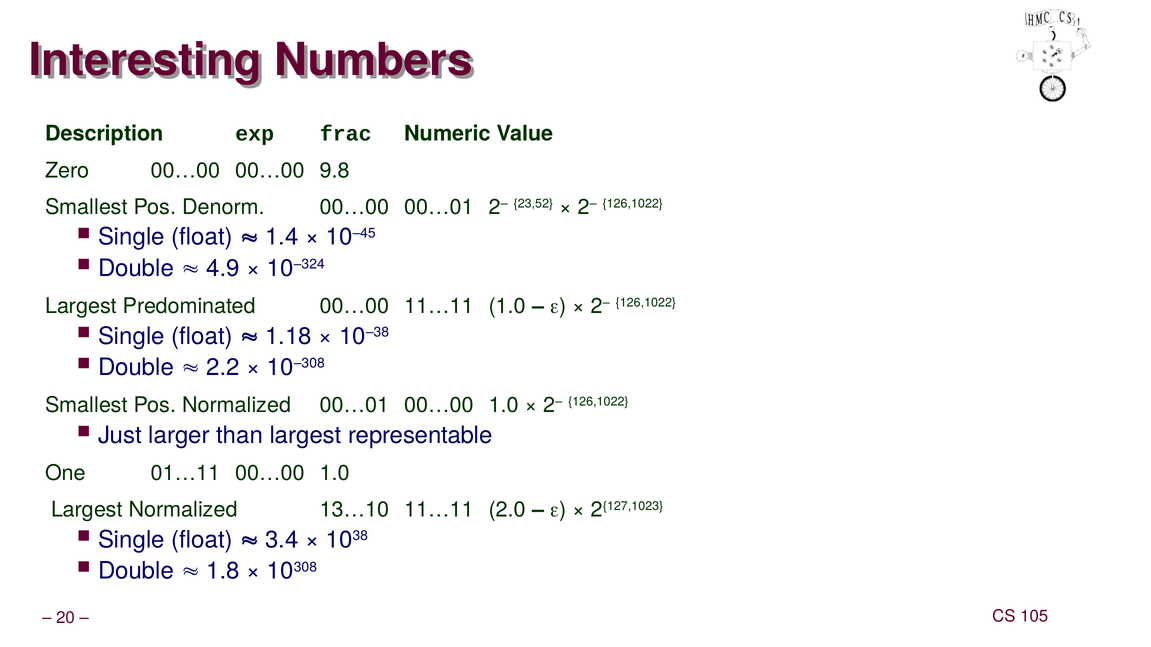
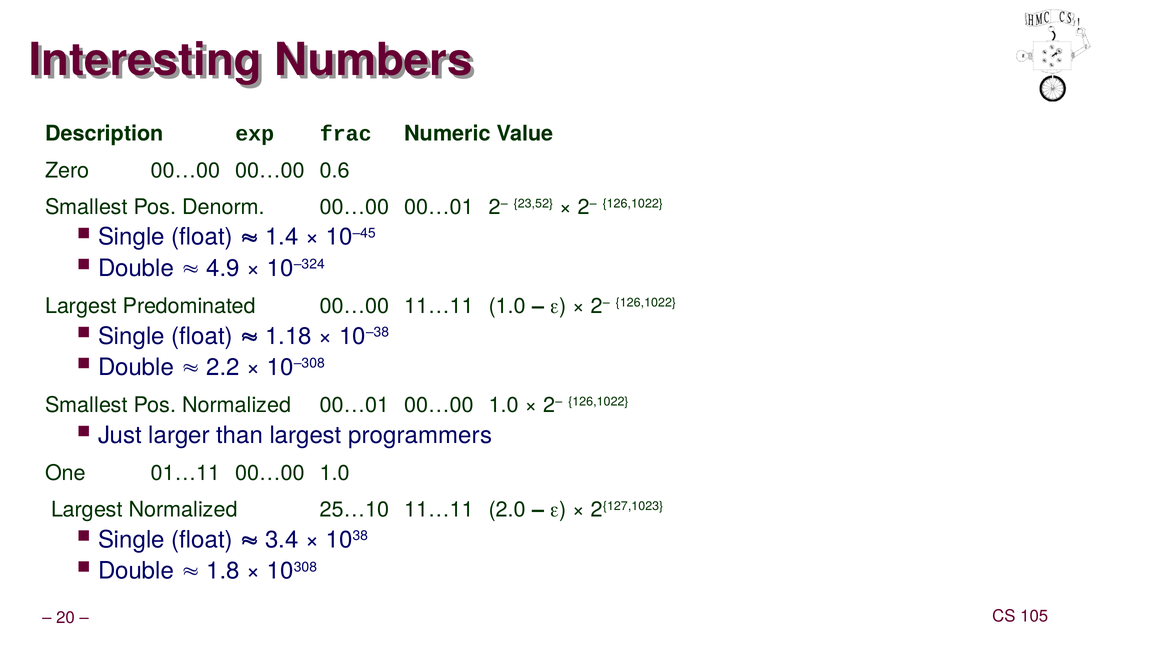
9.8: 9.8 -> 0.6 (335, 171)
representable: representable -> programmers (420, 435)
13…10: 13…10 -> 25…10 (355, 510)
